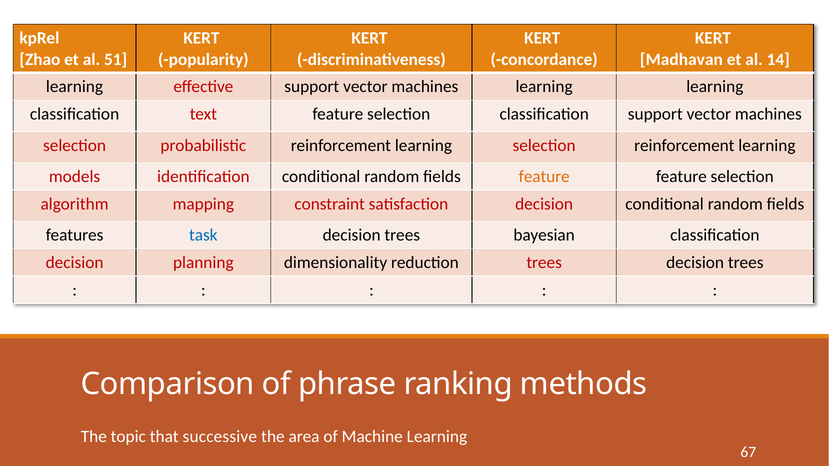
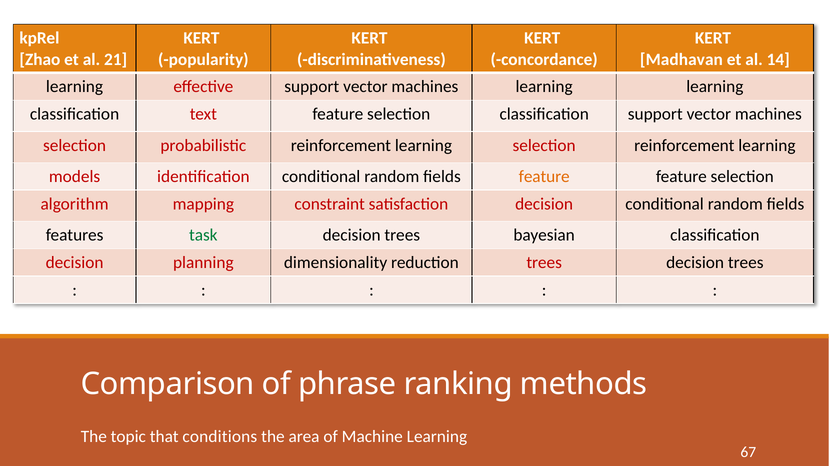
51: 51 -> 21 (116, 59)
task colour: blue -> green (203, 235)
successive: successive -> conditions (220, 437)
